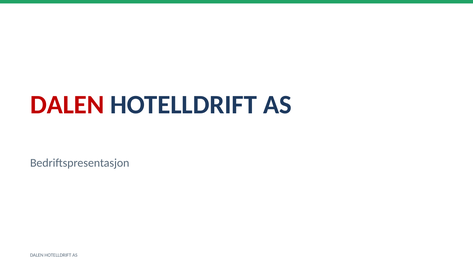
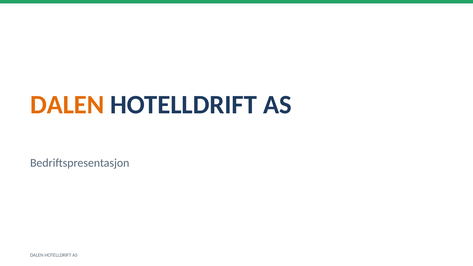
DALEN colour: red -> orange (67, 105)
